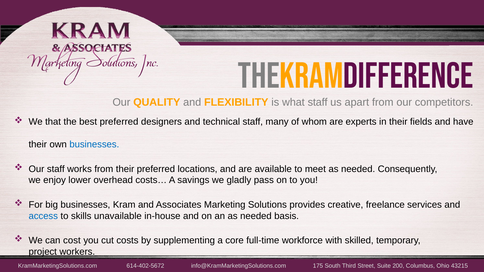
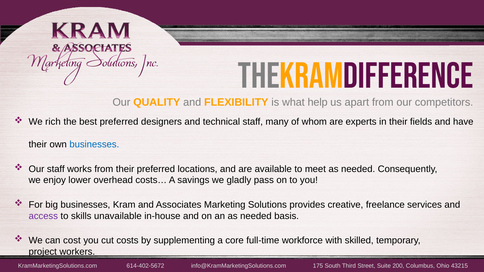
what staff: staff -> help (318, 102)
that: that -> rich (53, 122)
access colour: blue -> purple (43, 216)
